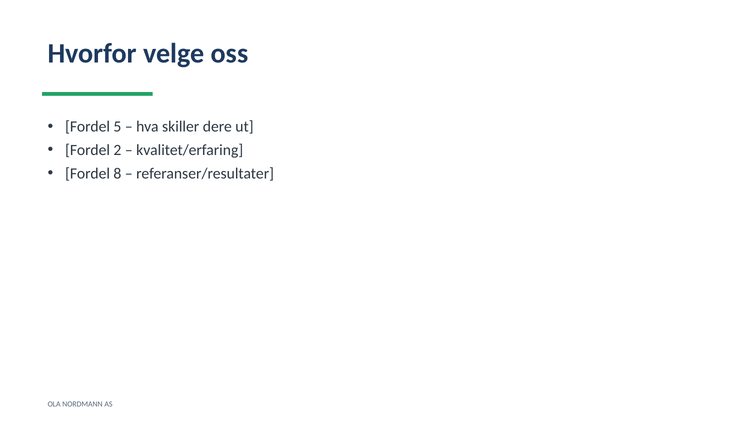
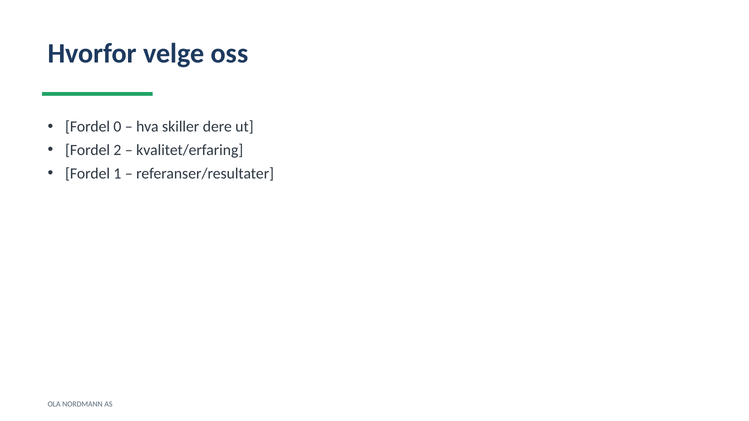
5: 5 -> 0 (117, 127)
8: 8 -> 1 (117, 174)
